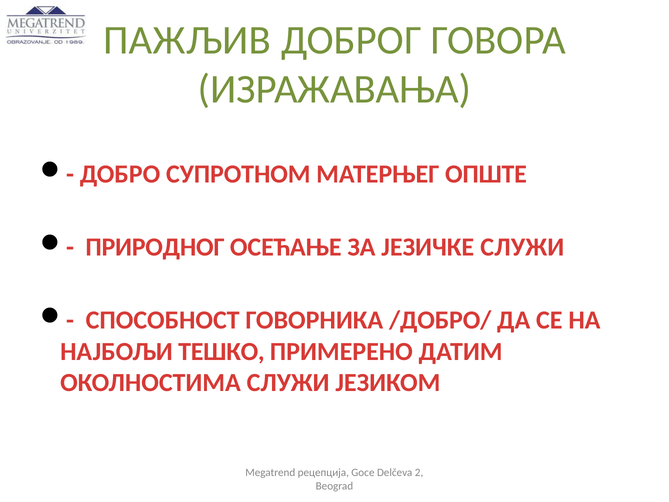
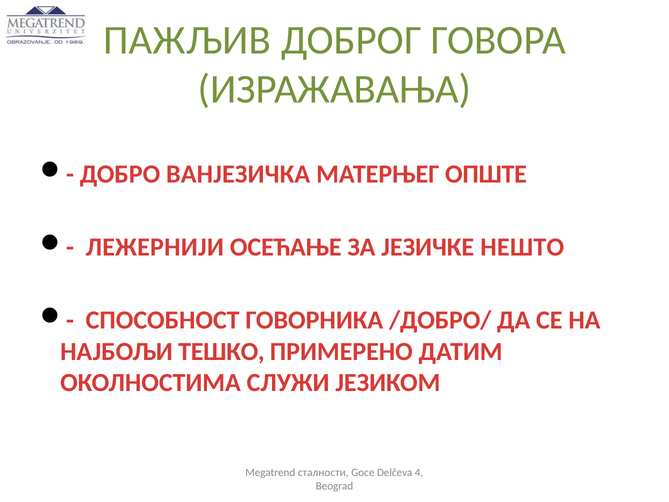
СУПРОТНОМ: СУПРОТНОМ -> ВАНЈЕЗИЧКА (238, 174)
ПРИРОДНОГ: ПРИРОДНОГ -> ЛЕЖЕРНИЈИ (155, 247)
ЈЕЗИЧКЕ СЛУЖИ: СЛУЖИ -> НЕШТО (522, 247)
рецепција: рецепција -> сталности (323, 472)
2: 2 -> 4 (419, 472)
